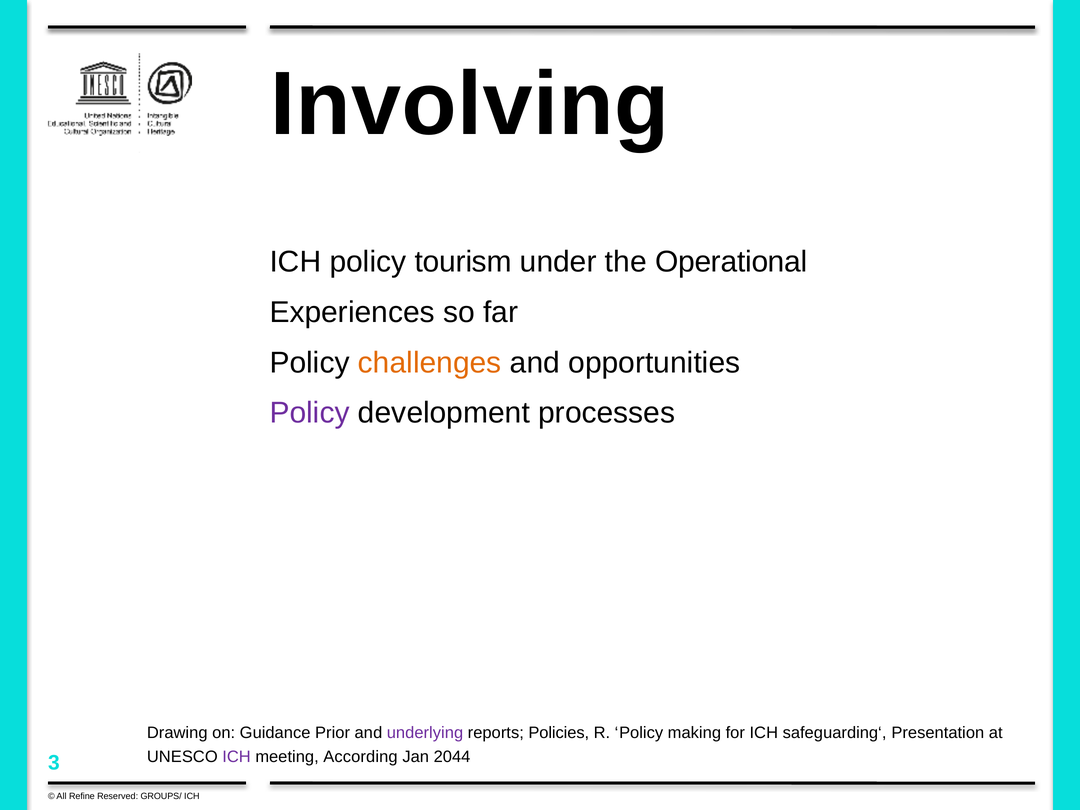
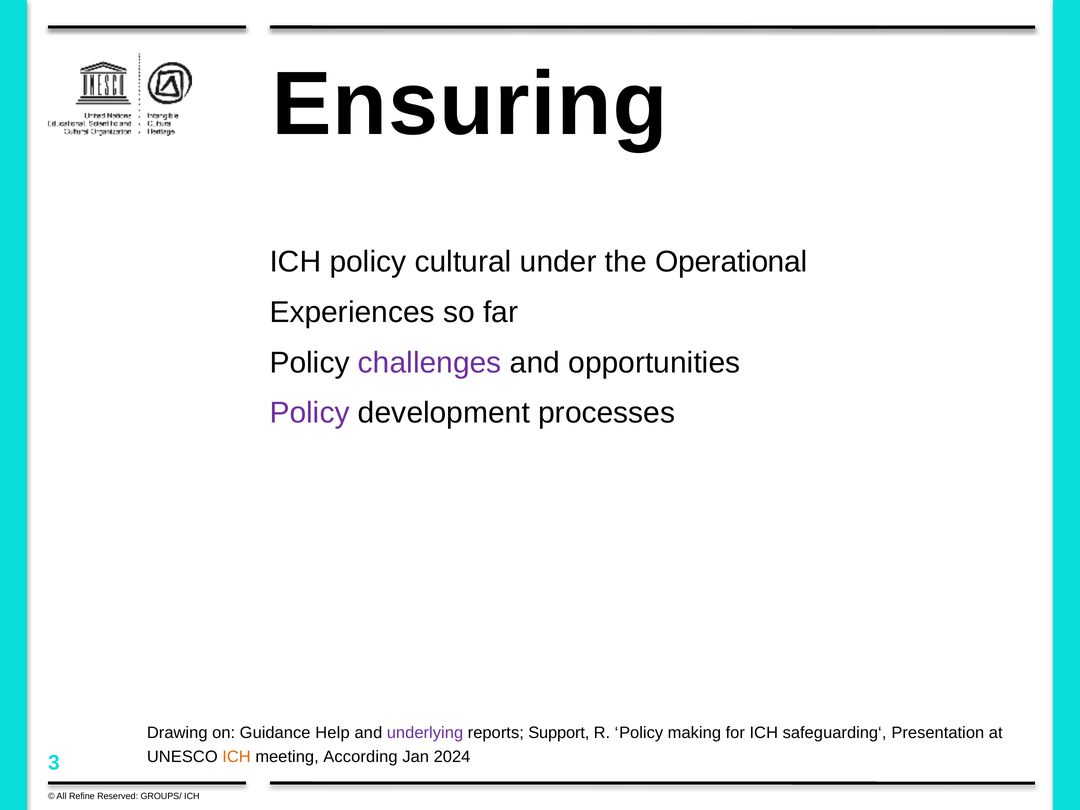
Involving: Involving -> Ensuring (470, 105)
tourism: tourism -> cultural (463, 262)
challenges colour: orange -> purple (430, 363)
Prior: Prior -> Help (332, 733)
Policies: Policies -> Support (559, 733)
ICH colour: purple -> orange (237, 757)
2044: 2044 -> 2024 (452, 757)
